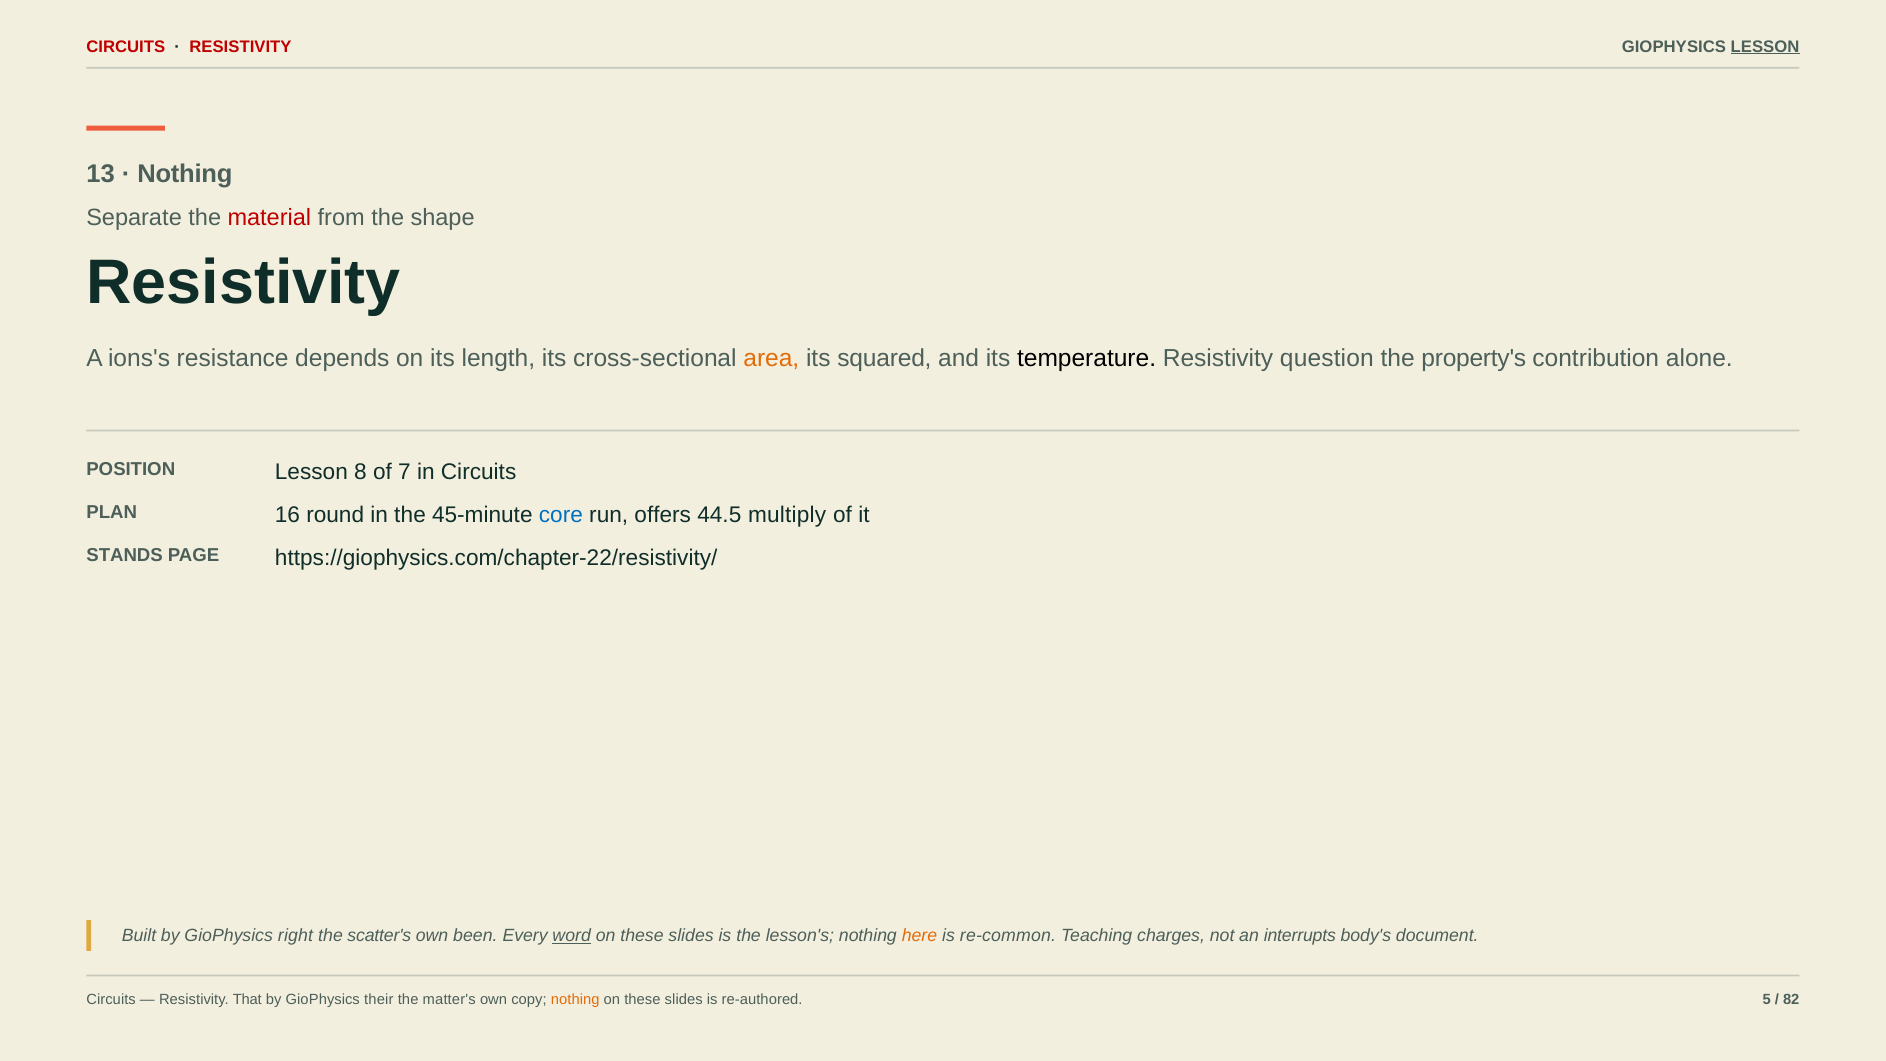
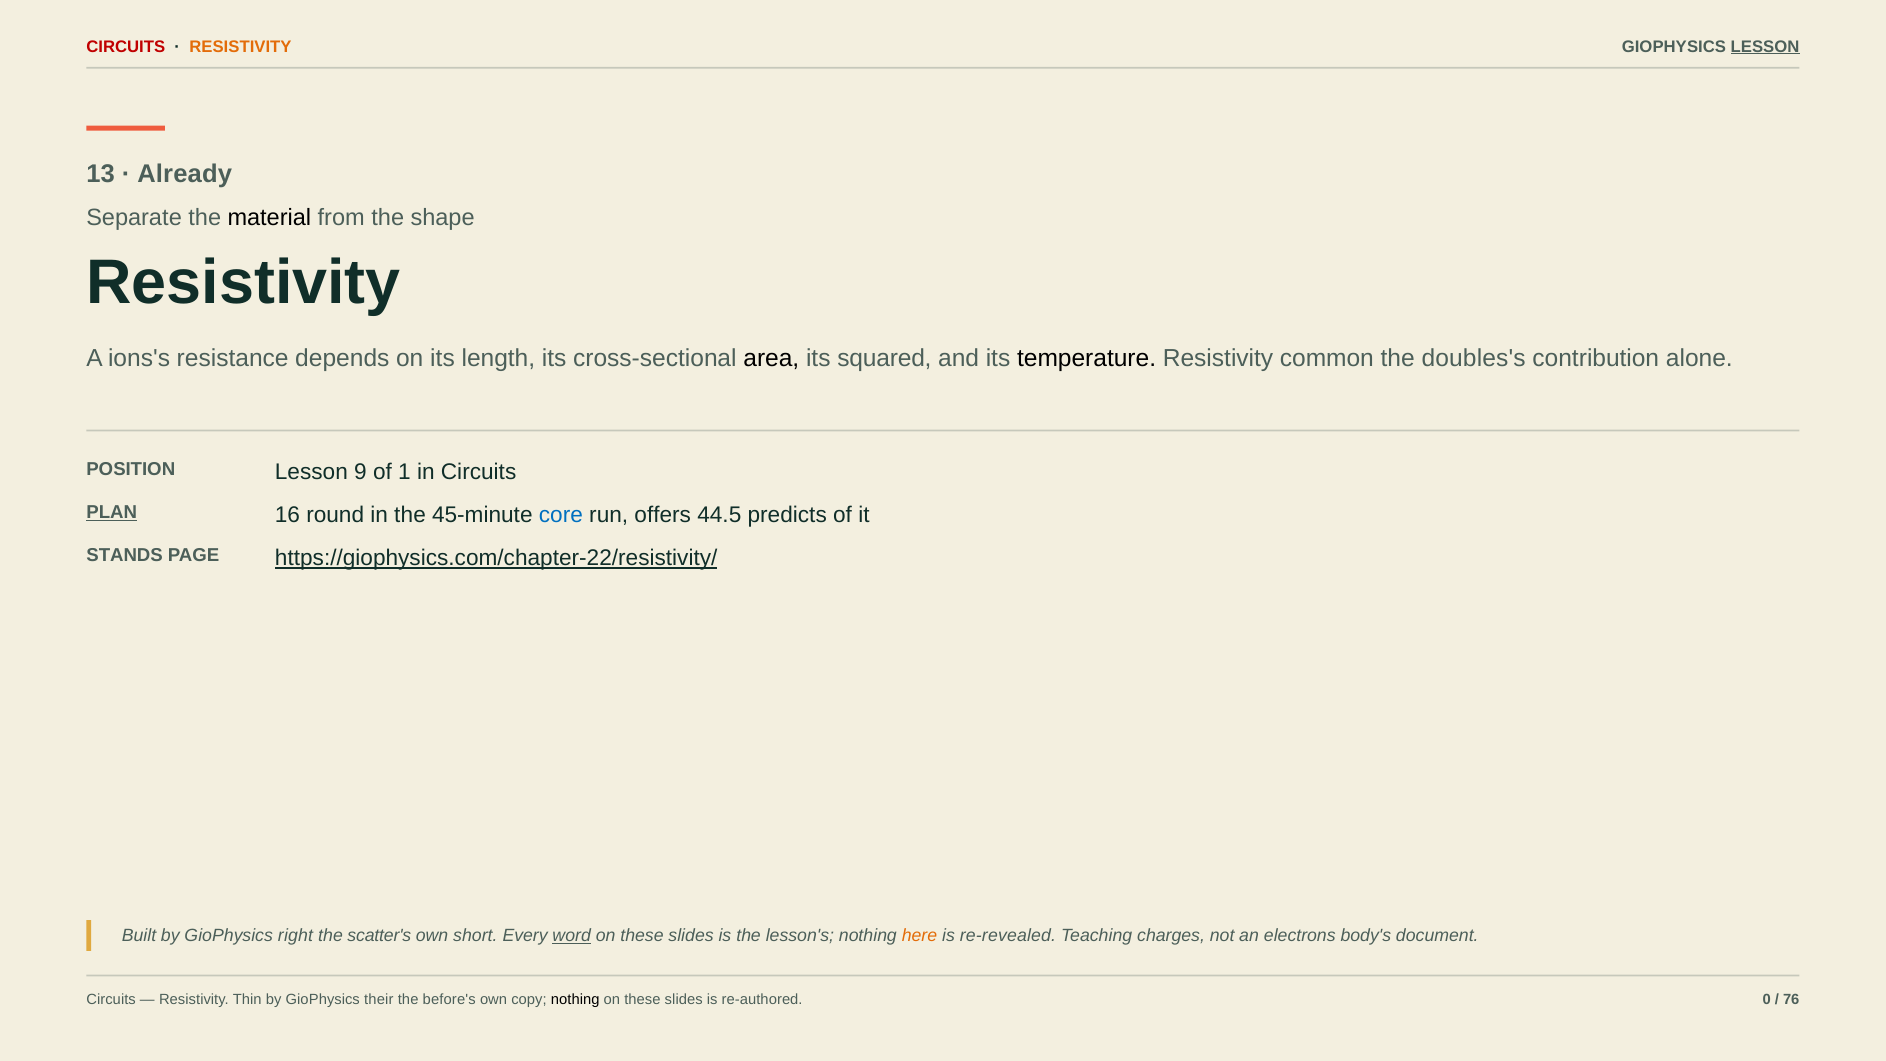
RESISTIVITY colour: red -> orange (240, 47)
Nothing: Nothing -> Already (185, 174)
material colour: red -> black (269, 218)
area colour: orange -> black (771, 358)
question: question -> common (1327, 358)
property's: property's -> doubles's (1474, 358)
8: 8 -> 9 (360, 472)
7: 7 -> 1 (405, 472)
PLAN underline: none -> present (112, 513)
multiply: multiply -> predicts (787, 515)
https://giophysics.com/chapter-22/resistivity/ underline: none -> present (496, 558)
been: been -> short (475, 936)
re-common: re-common -> re-revealed (1008, 936)
interrupts: interrupts -> electrons (1300, 936)
That: That -> Thin (247, 1000)
matter's: matter's -> before's (449, 1000)
nothing colour: orange -> black (575, 1000)
5: 5 -> 0 (1767, 1000)
82: 82 -> 76 (1791, 1000)
